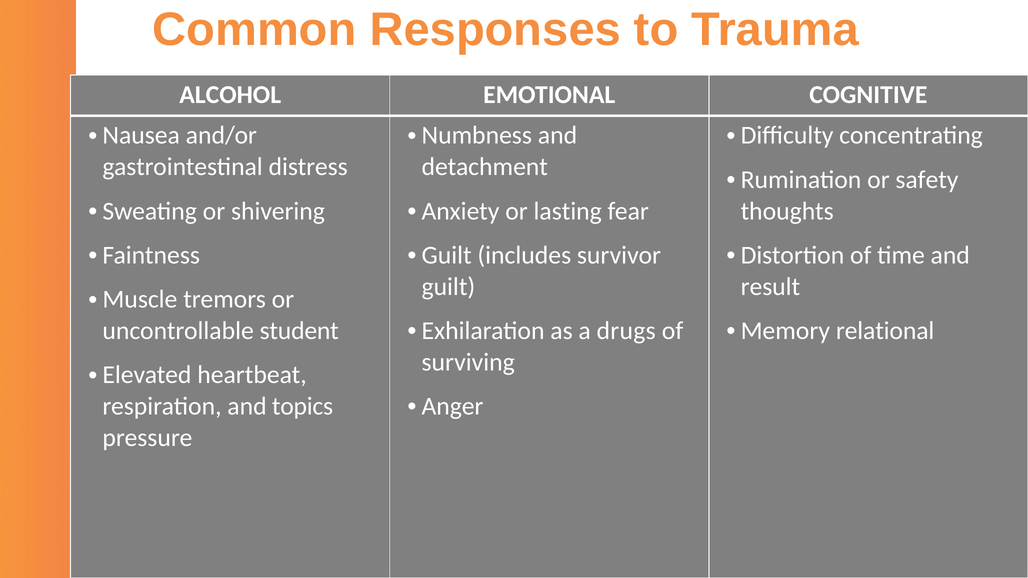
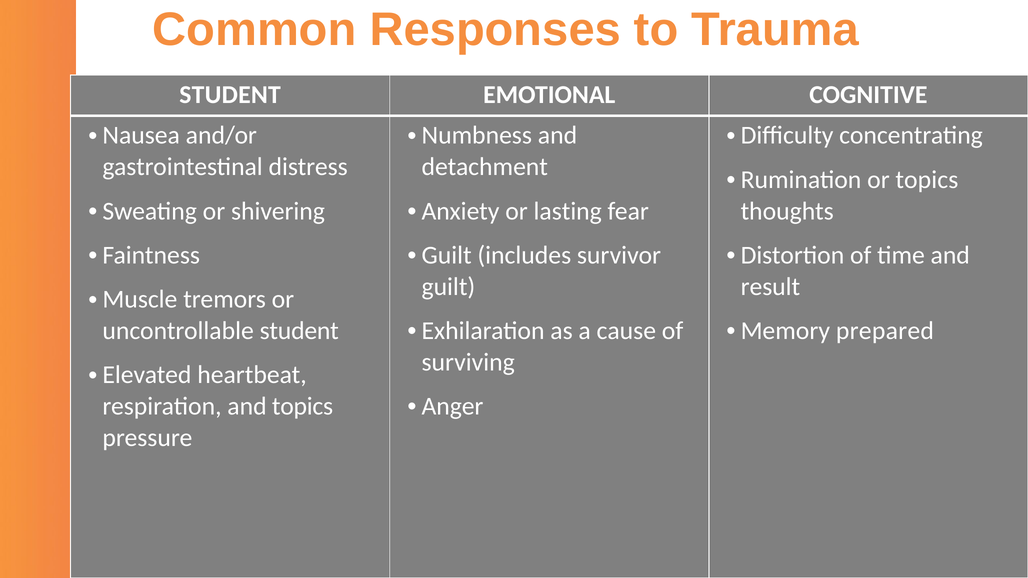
ALCOHOL: ALCOHOL -> STUDENT (230, 95)
or safety: safety -> topics (927, 180)
drugs: drugs -> cause (626, 331)
relational: relational -> prepared (885, 331)
